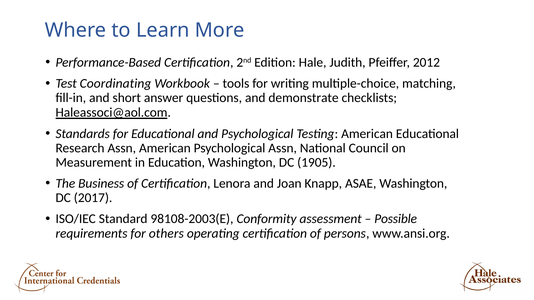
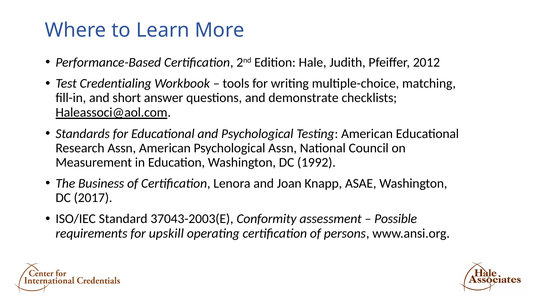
Coordinating: Coordinating -> Credentialing (116, 84)
1905: 1905 -> 1992 (316, 163)
98108-2003(E: 98108-2003(E -> 37043-2003(E (192, 219)
others: others -> upskill (166, 234)
